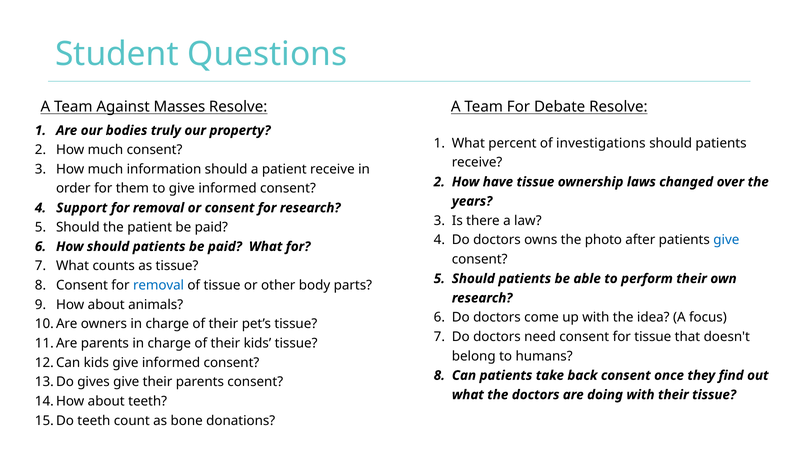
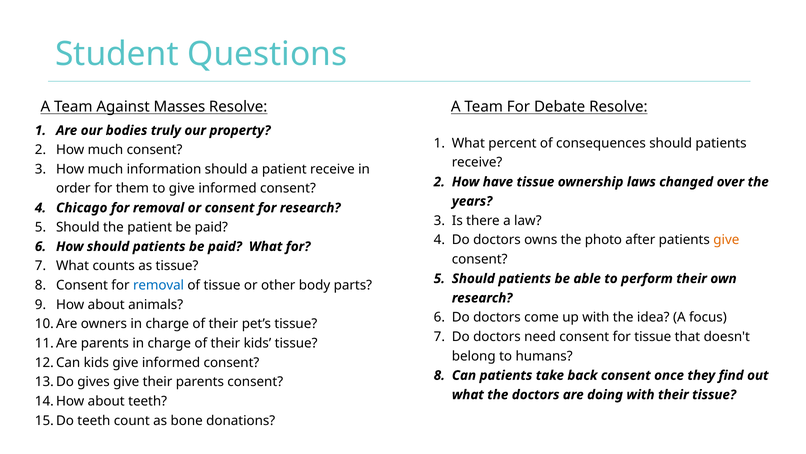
investigations: investigations -> consequences (601, 143)
Support: Support -> Chicago (82, 208)
give colour: blue -> orange (726, 240)
